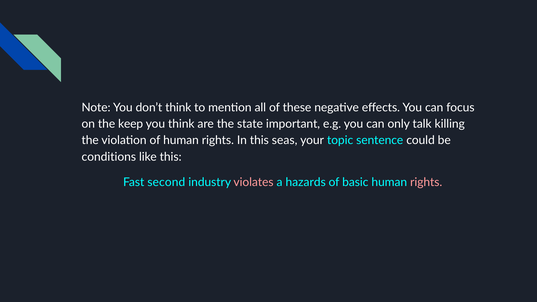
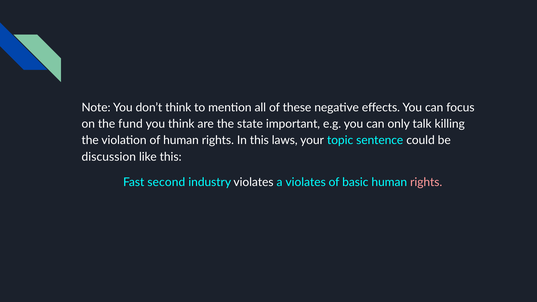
keep: keep -> fund (130, 124)
seas: seas -> laws (285, 140)
conditions: conditions -> discussion (109, 157)
violates colour: pink -> white (254, 182)
a hazards: hazards -> violates (306, 182)
